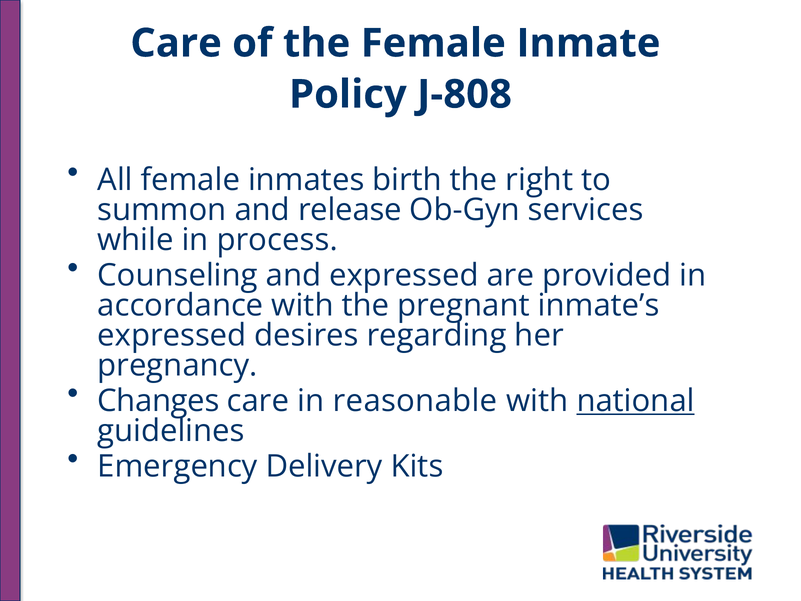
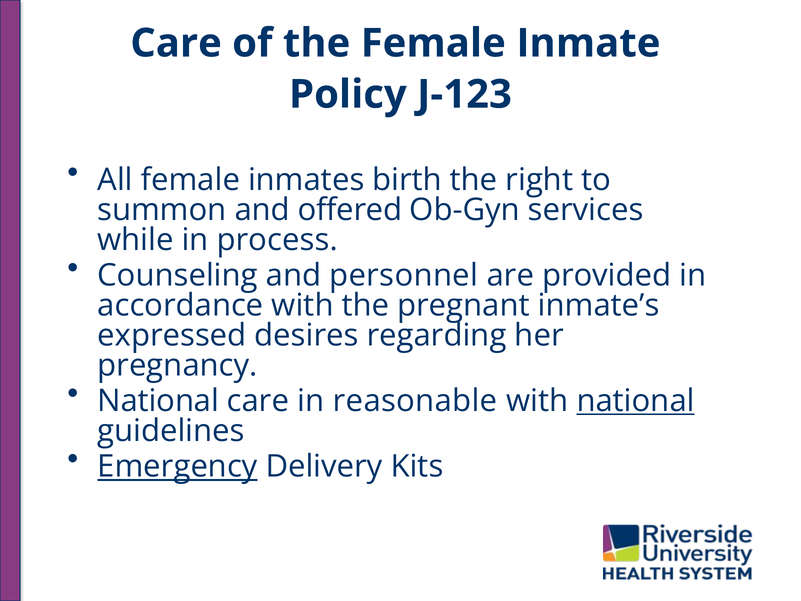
J-808: J-808 -> J-123 (465, 94)
release: release -> offered (350, 210)
and expressed: expressed -> personnel (404, 275)
Changes: Changes -> National (158, 401)
Emergency underline: none -> present (177, 466)
